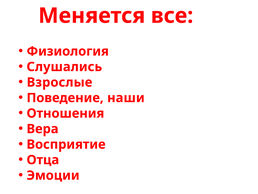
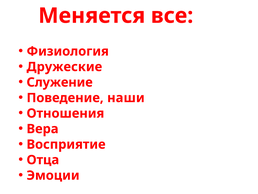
Слушались: Слушались -> Дружеские (64, 67)
Взрослые: Взрослые -> Служение (60, 82)
